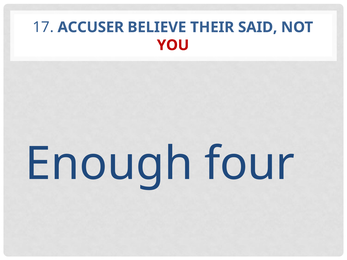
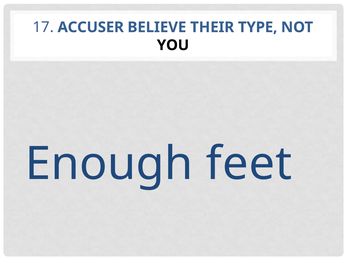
SAID: SAID -> TYPE (258, 27)
YOU colour: red -> black (173, 45)
four: four -> feet (249, 164)
